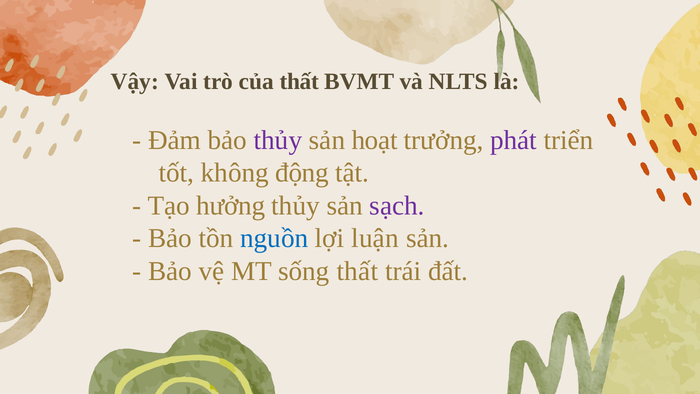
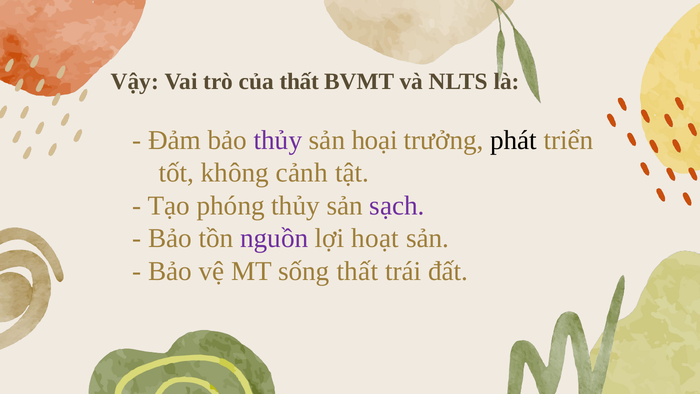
hoạt: hoạt -> hoại (375, 140)
phát colour: purple -> black (514, 140)
động: động -> cảnh (302, 173)
hưởng: hưởng -> phóng (231, 205)
nguồn colour: blue -> purple (274, 238)
luận: luận -> hoạt (375, 238)
